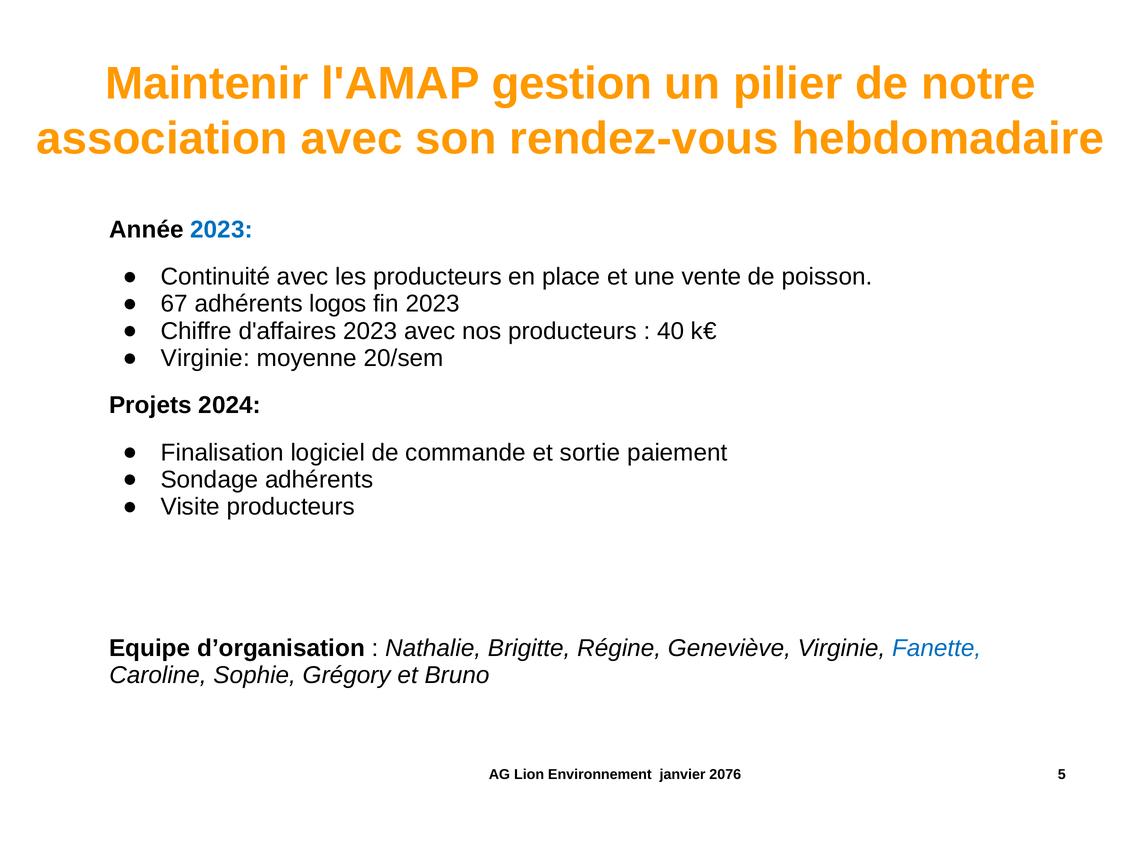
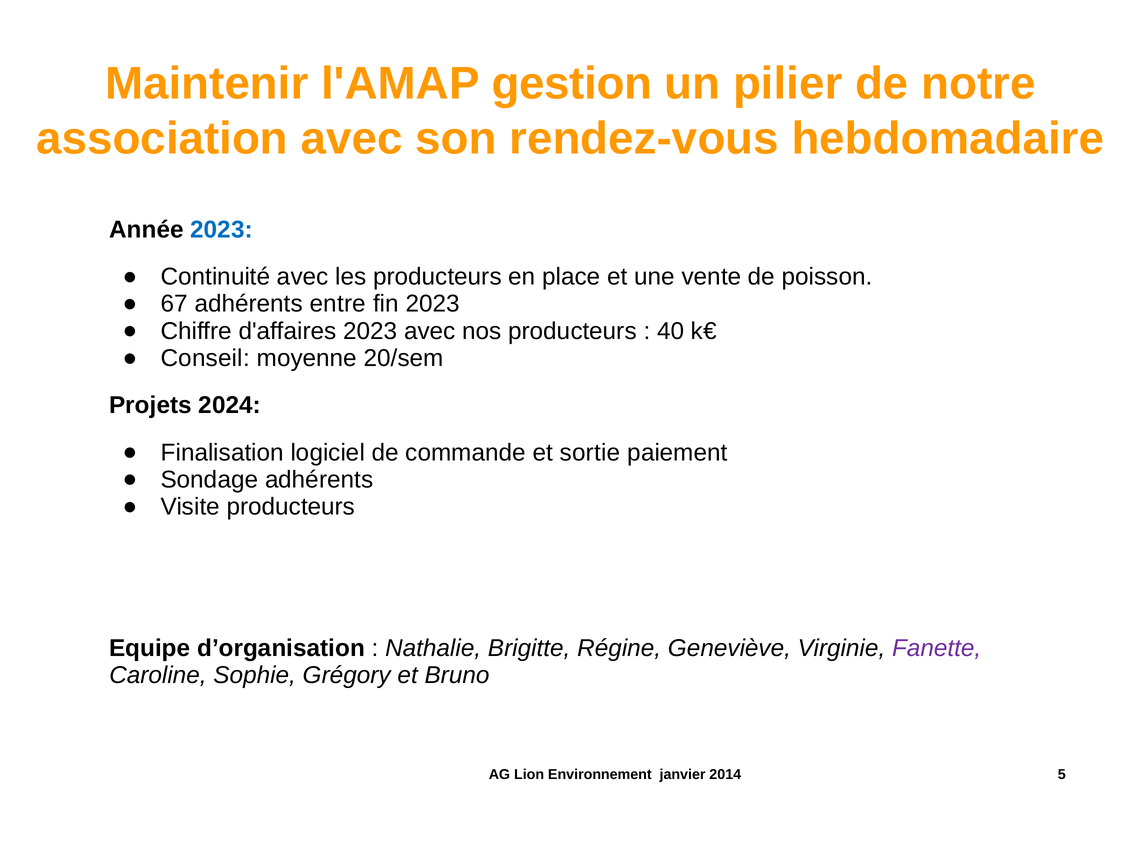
logos: logos -> entre (338, 304)
Virginie: Virginie -> Conseil (205, 358)
Fanette colour: blue -> purple (937, 648)
2076: 2076 -> 2014 (725, 775)
